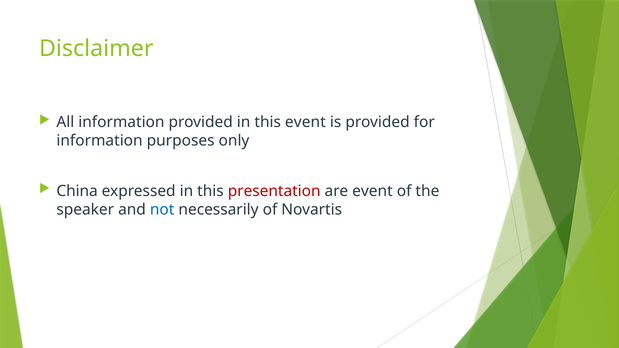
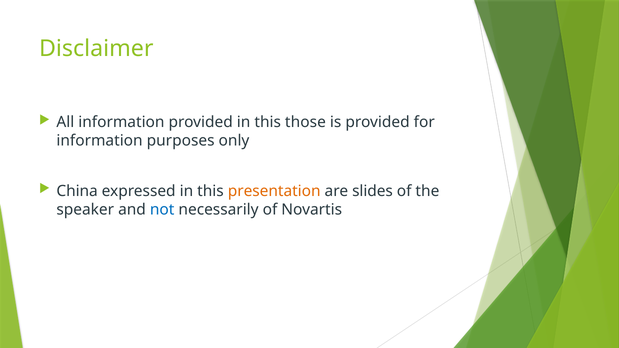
this event: event -> those (305, 122)
presentation colour: red -> orange (274, 191)
are event: event -> slides (372, 191)
